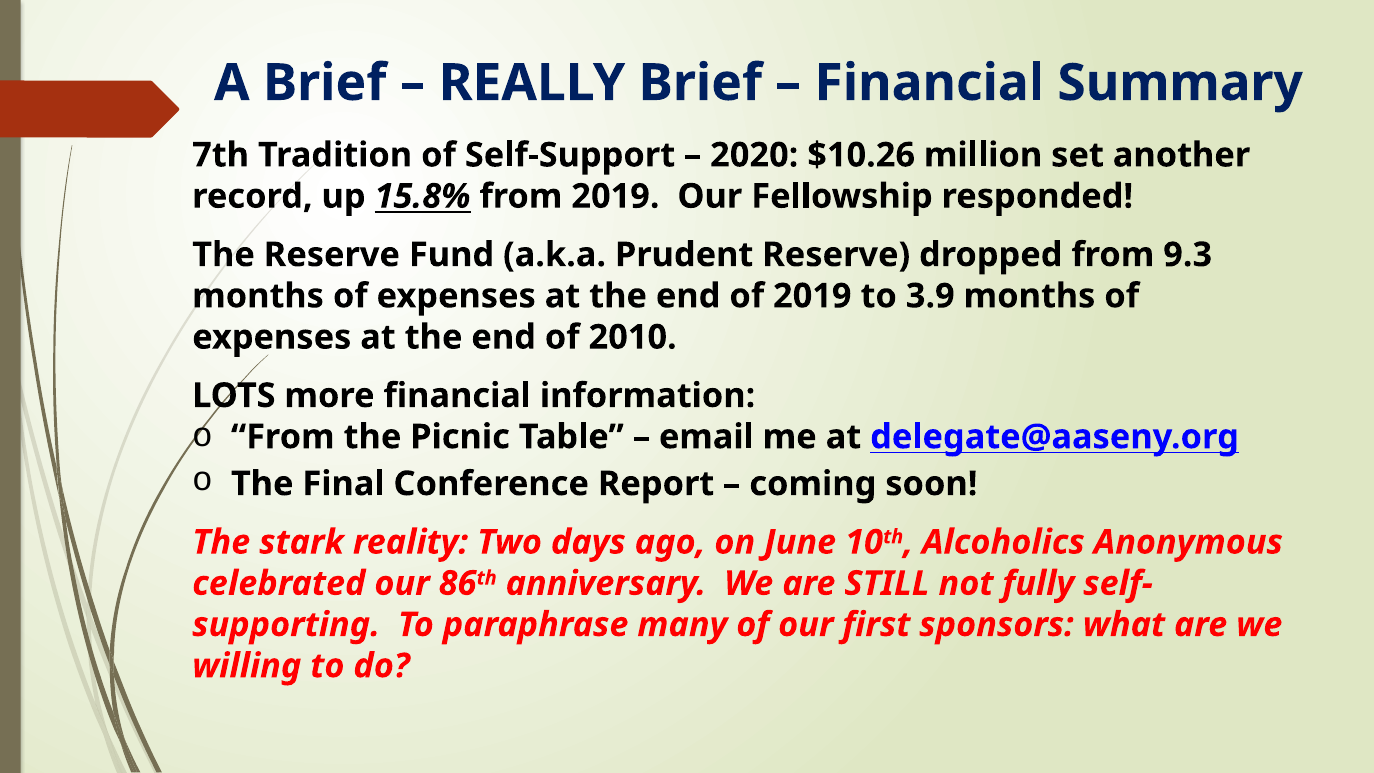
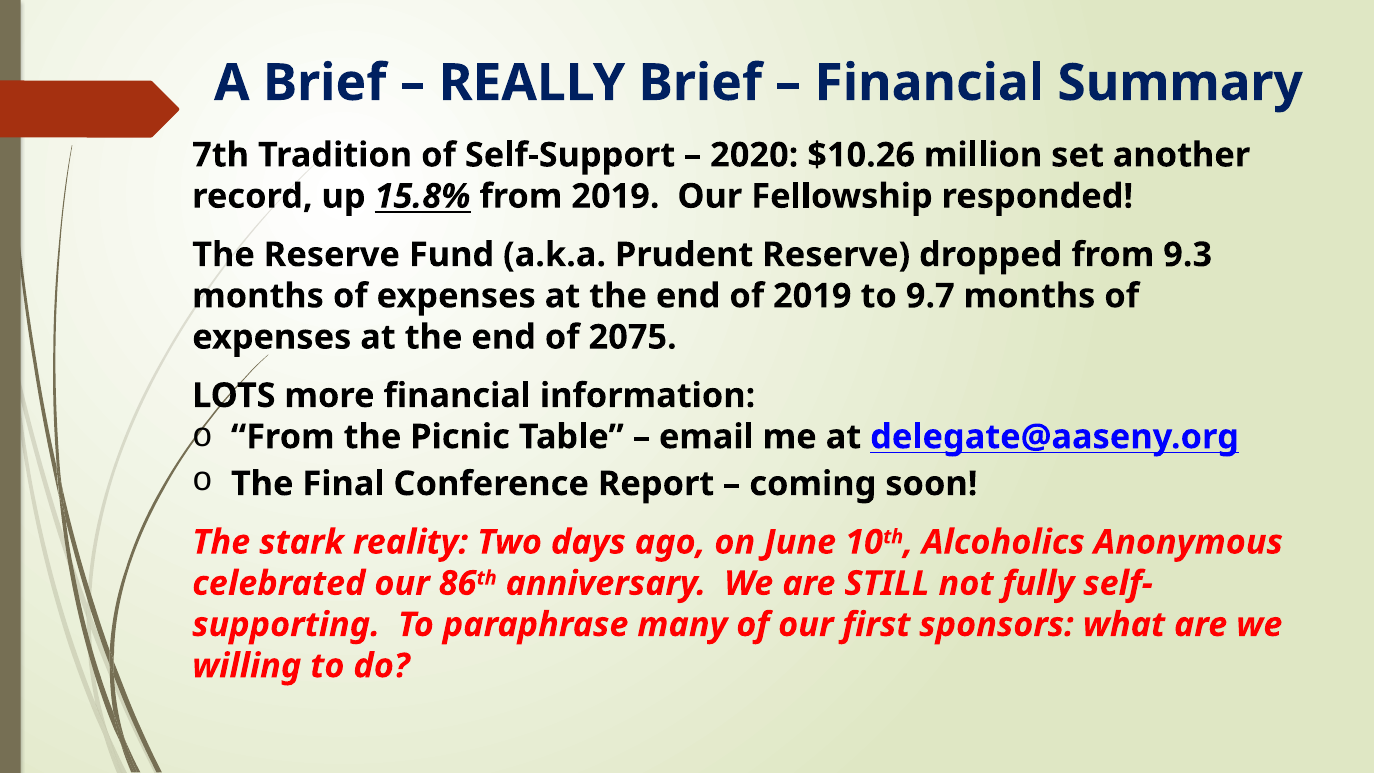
3.9: 3.9 -> 9.7 (930, 296)
2010: 2010 -> 2075 (633, 337)
